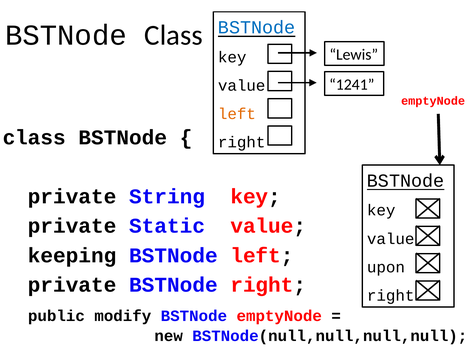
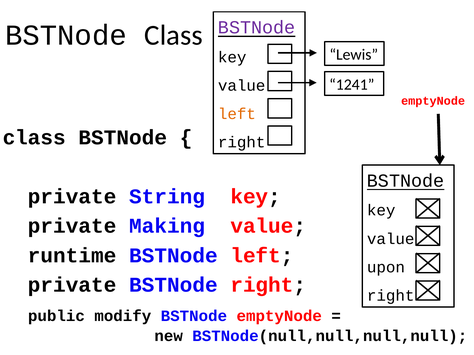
BSTNode colour: blue -> purple (257, 27)
Static: Static -> Making (167, 226)
keeping: keeping -> runtime (72, 256)
